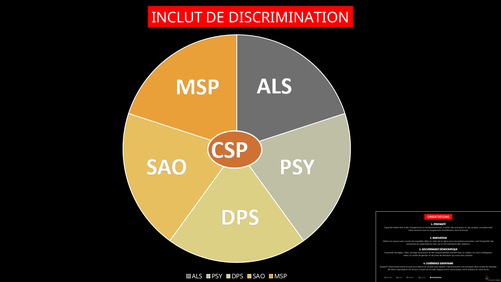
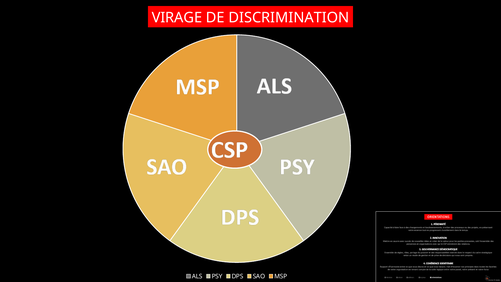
INCLUT: INCLUT -> VIRAGE (177, 18)
